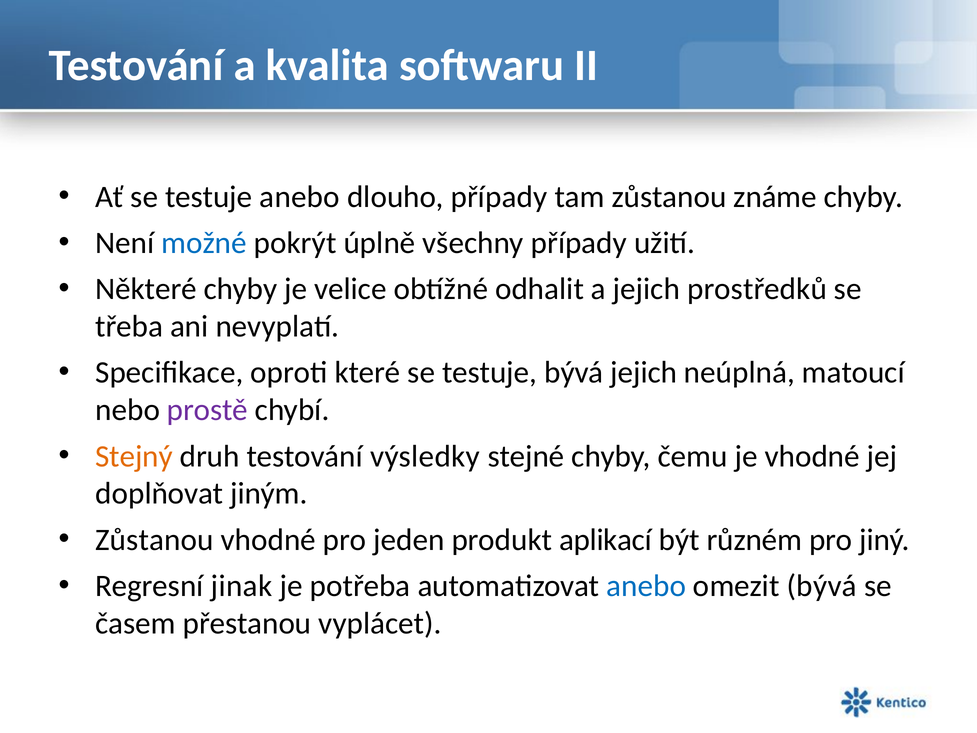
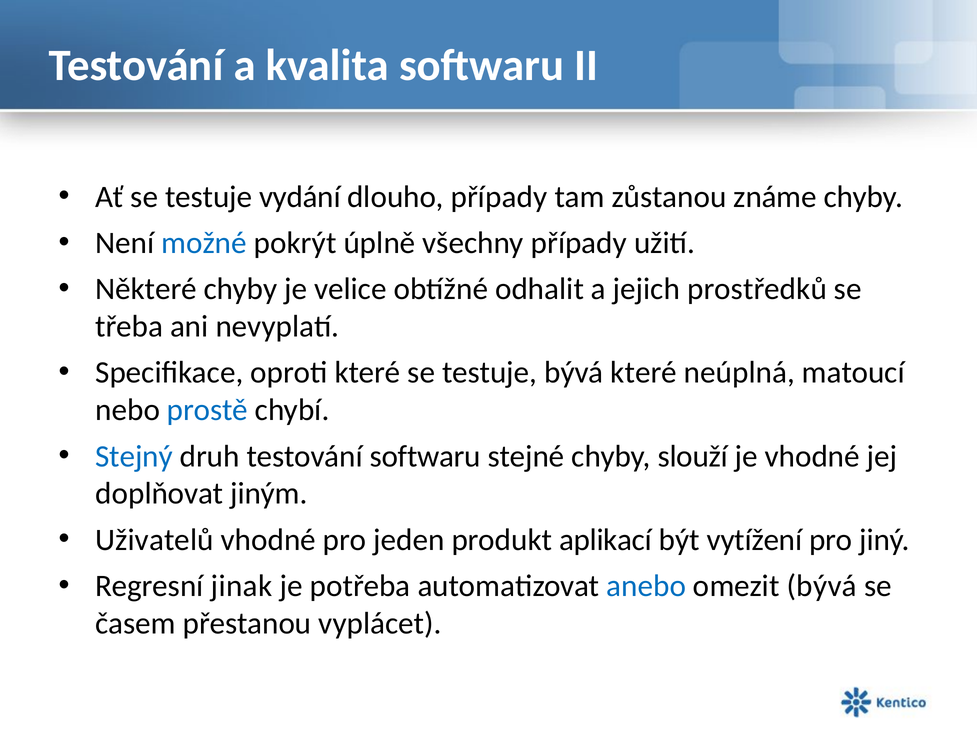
testuje anebo: anebo -> vydání (300, 197)
bývá jejich: jejich -> které (644, 373)
prostě colour: purple -> blue (207, 410)
Stejný colour: orange -> blue (134, 456)
testování výsledky: výsledky -> softwaru (425, 456)
čemu: čemu -> slouží (693, 456)
Zůstanou: Zůstanou -> Uživatelů (154, 540)
různém: různém -> vytížení (755, 540)
